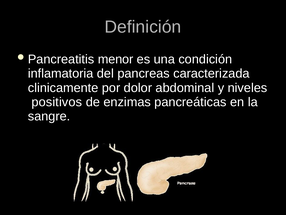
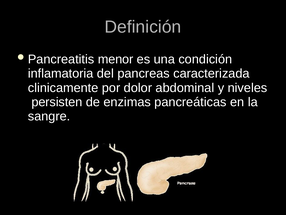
positivos: positivos -> persisten (57, 102)
